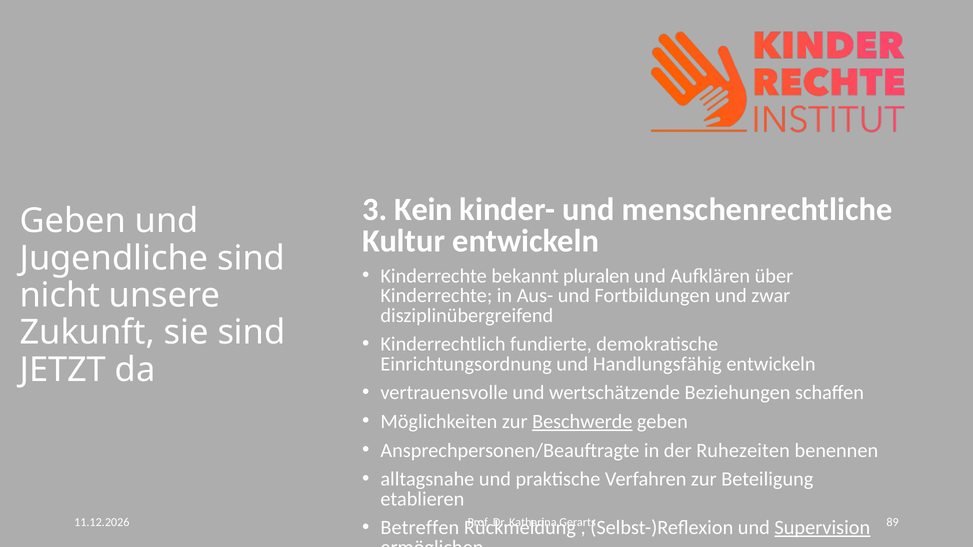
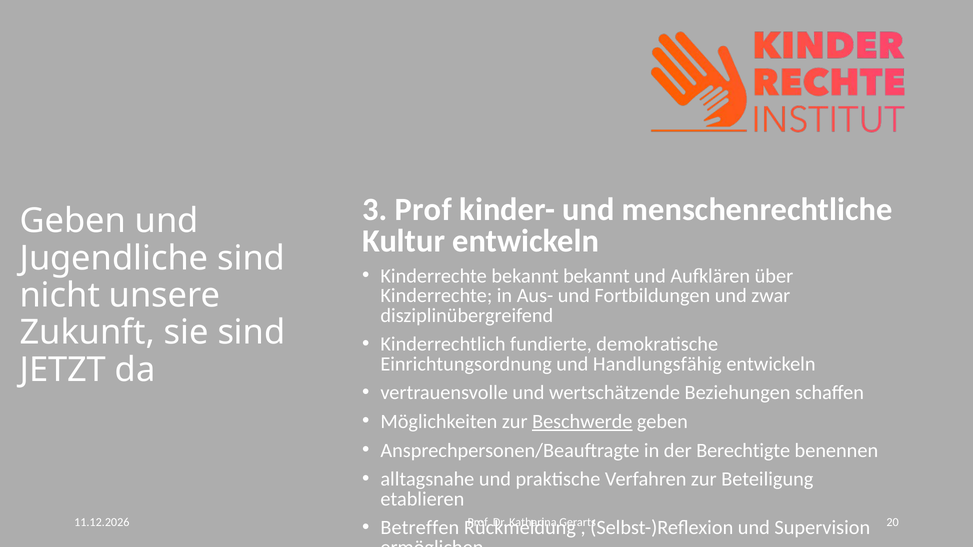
3 Kein: Kein -> Prof (423, 209)
bekannt pluralen: pluralen -> bekannt (596, 276)
Ruhezeiten: Ruhezeiten -> Berechtigte (743, 451)
Supervision underline: present -> none (822, 528)
89: 89 -> 20 (893, 523)
